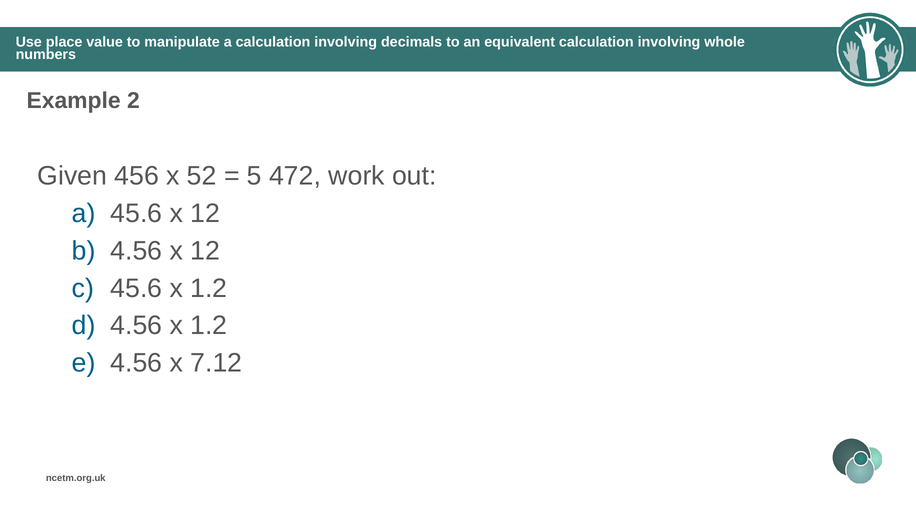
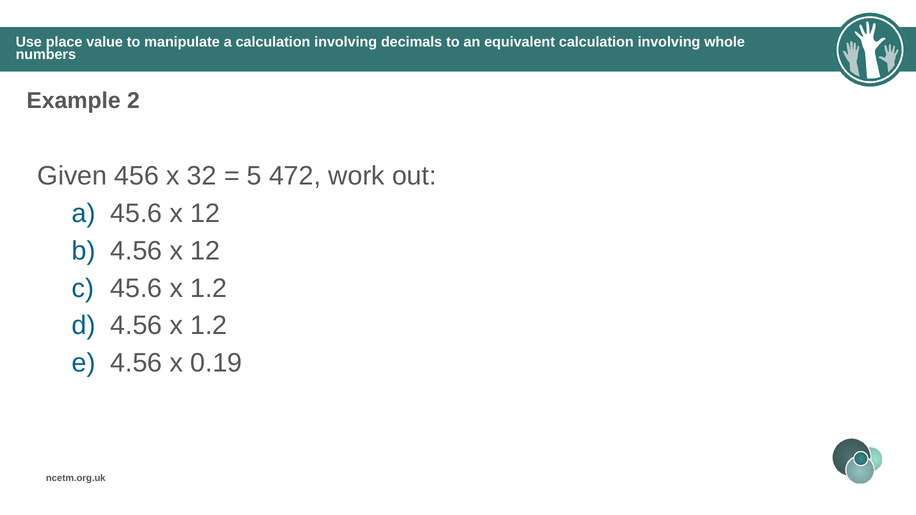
52: 52 -> 32 (202, 176)
7.12: 7.12 -> 0.19 (216, 363)
